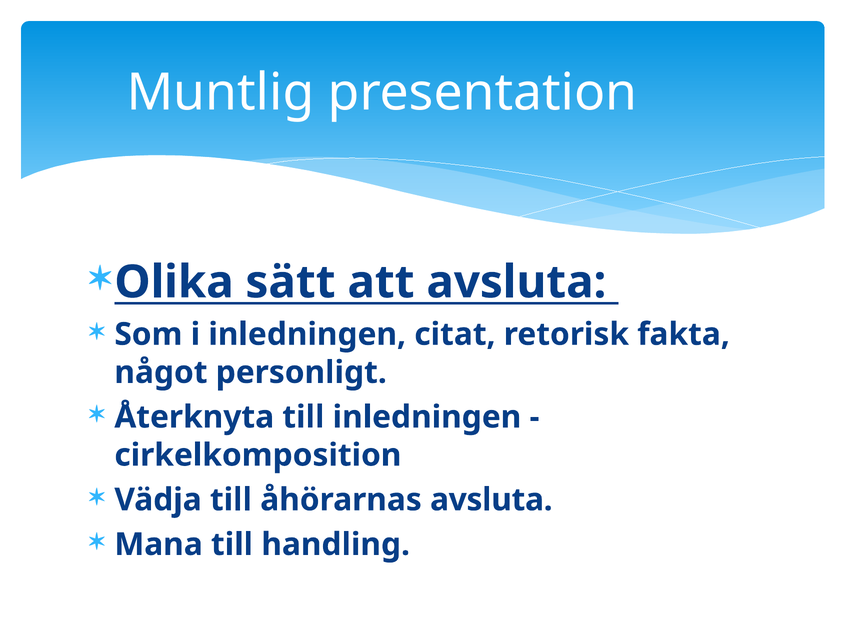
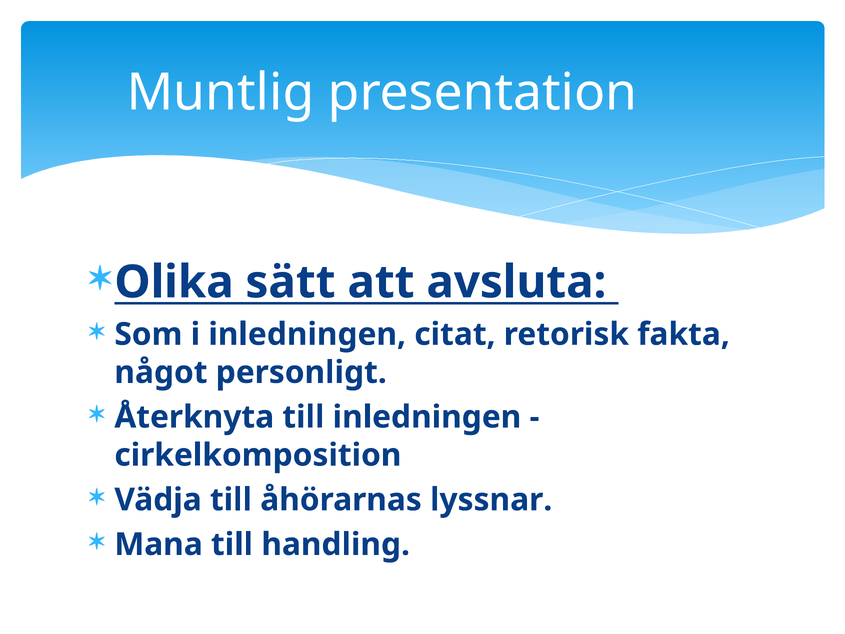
åhörarnas avsluta: avsluta -> lyssnar (491, 500)
